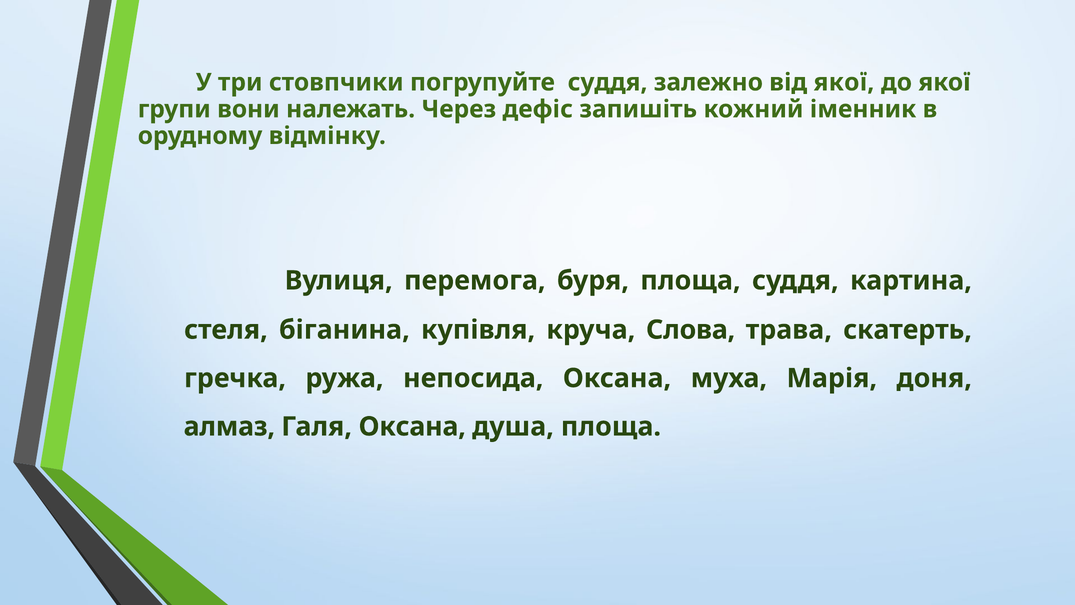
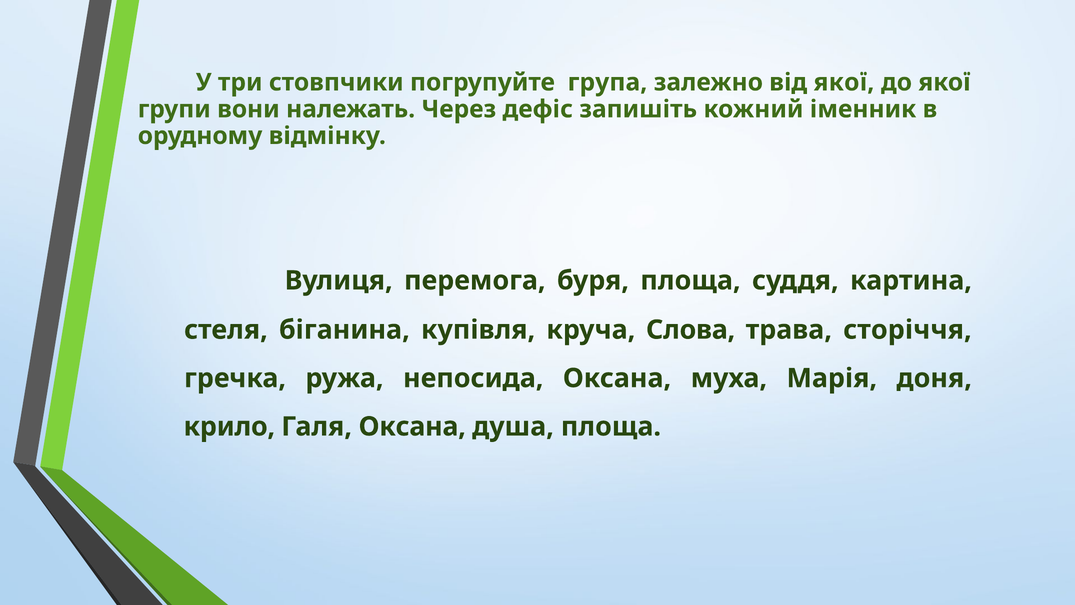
погрупуйте суддя: суддя -> група (607, 82)
скатерть: скатерть -> сторіччя (907, 330)
алмаз: алмаз -> крило (229, 426)
